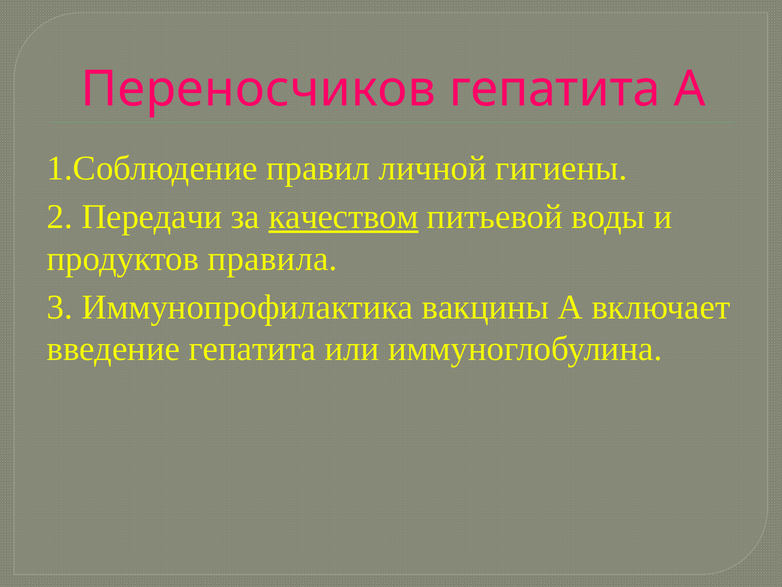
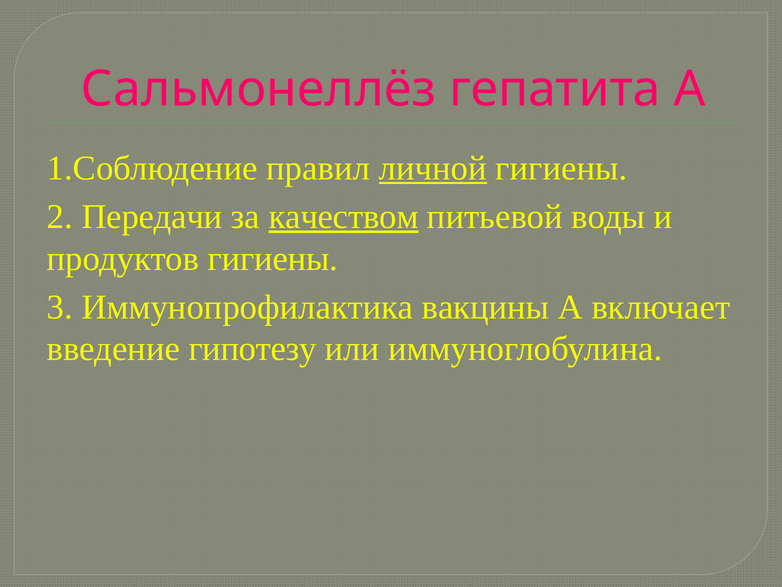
Переносчиков: Переносчиков -> Сальмонеллёз (259, 89)
личной underline: none -> present (433, 168)
продуктов правила: правила -> гигиены (273, 258)
введение гепатита: гепатита -> гипотезу (253, 349)
